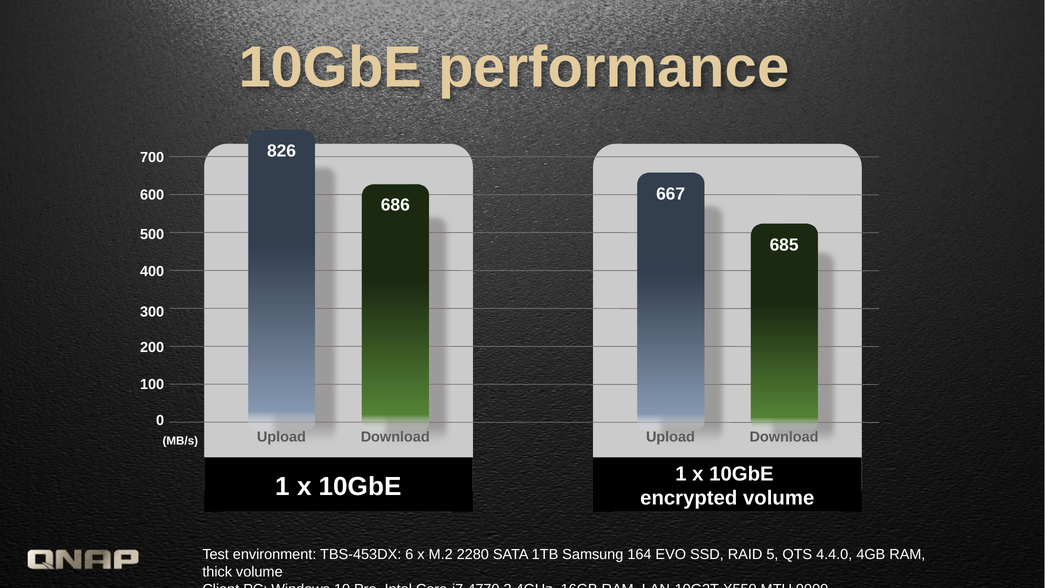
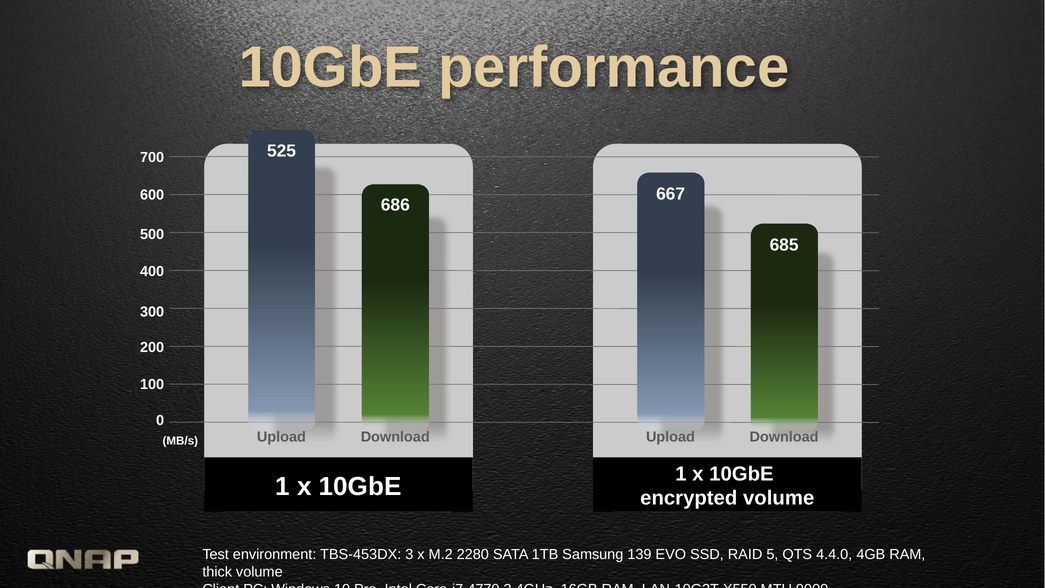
826: 826 -> 525 (282, 151)
6: 6 -> 3 (409, 554)
164: 164 -> 139 (639, 554)
